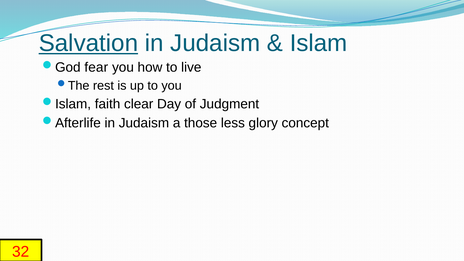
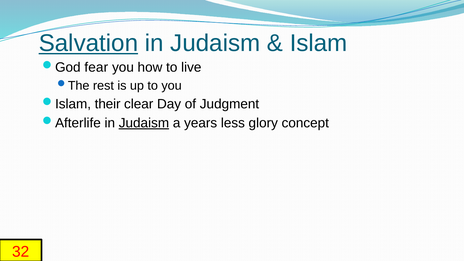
faith: faith -> their (108, 104)
Judaism underline: none -> present (144, 123)
those: those -> years (201, 123)
